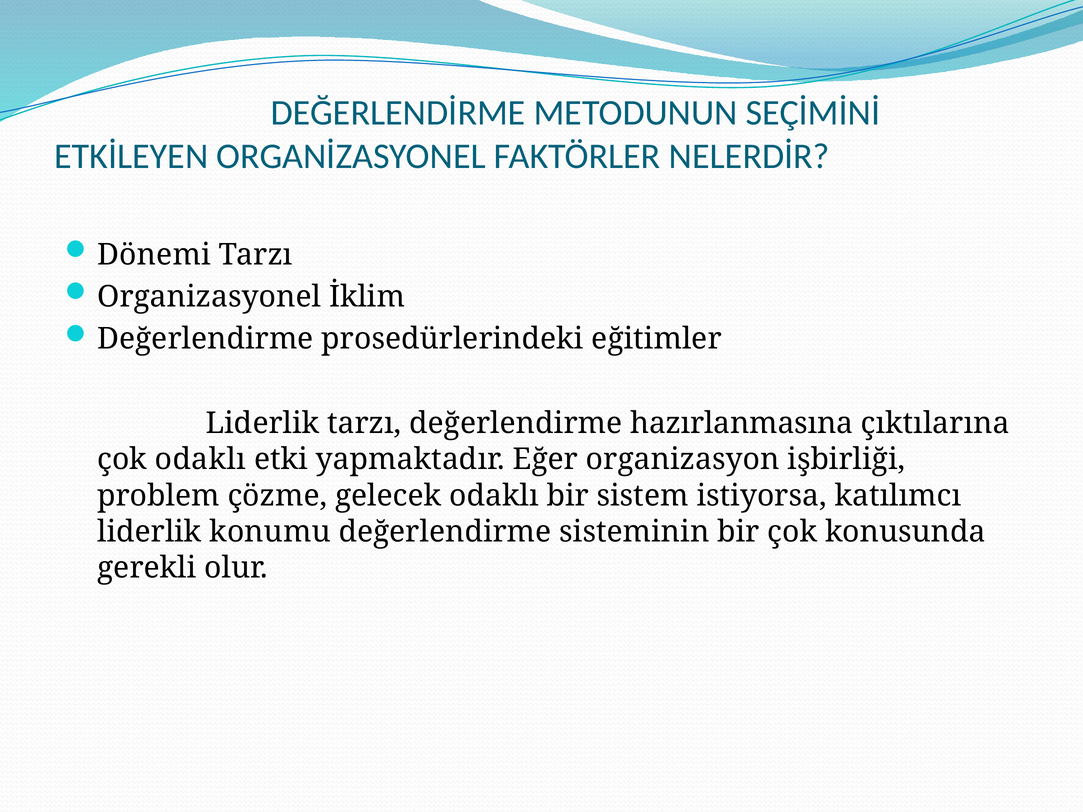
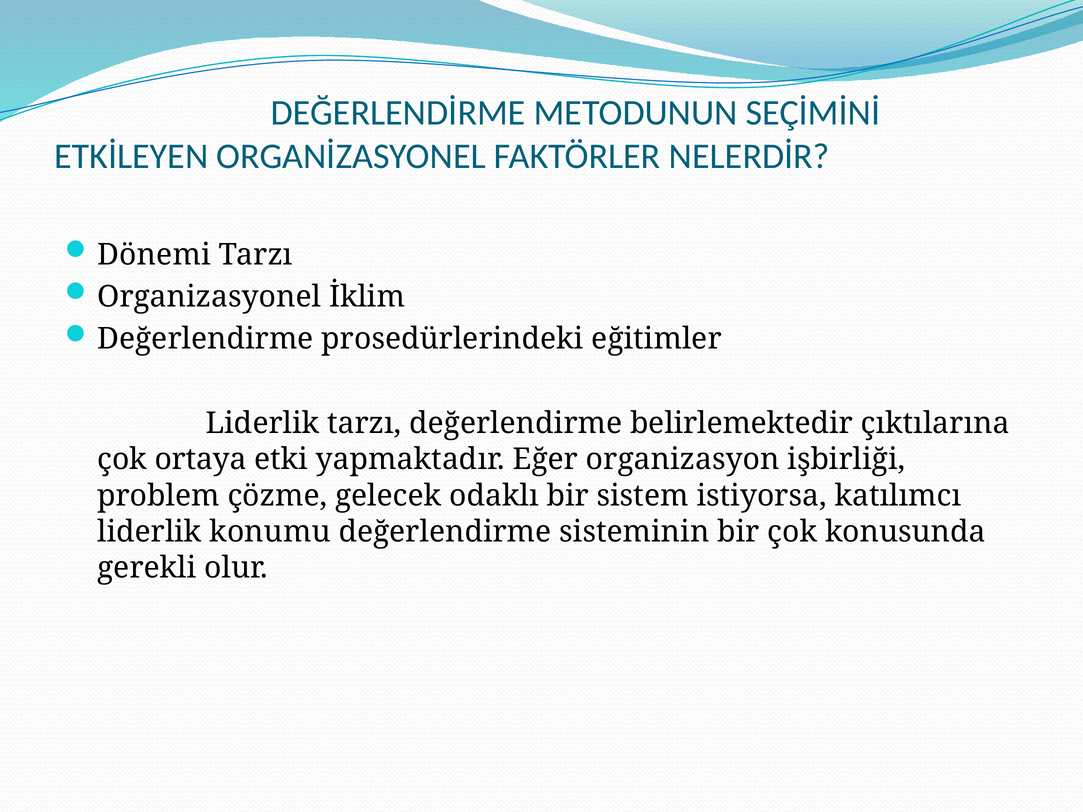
hazırlanmasına: hazırlanmasına -> belirlemektedir (742, 423)
çok odaklı: odaklı -> ortaya (201, 460)
